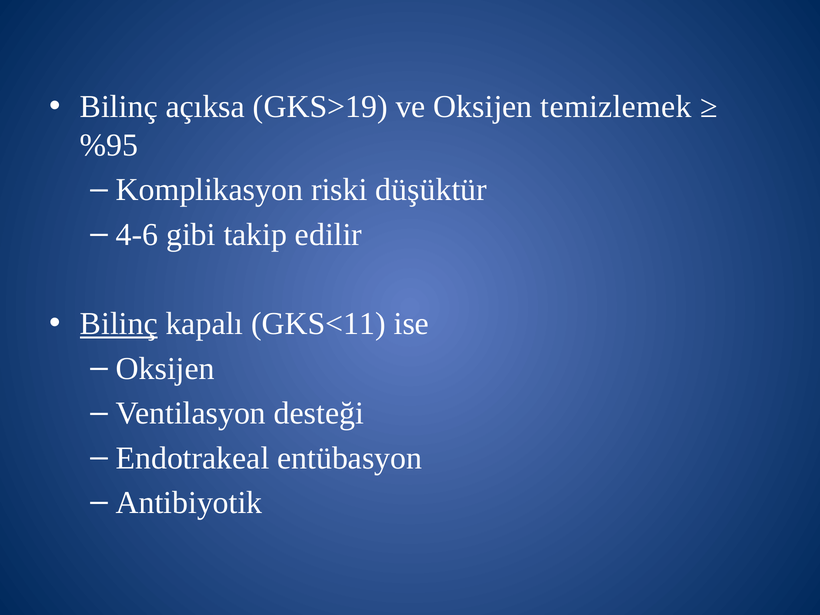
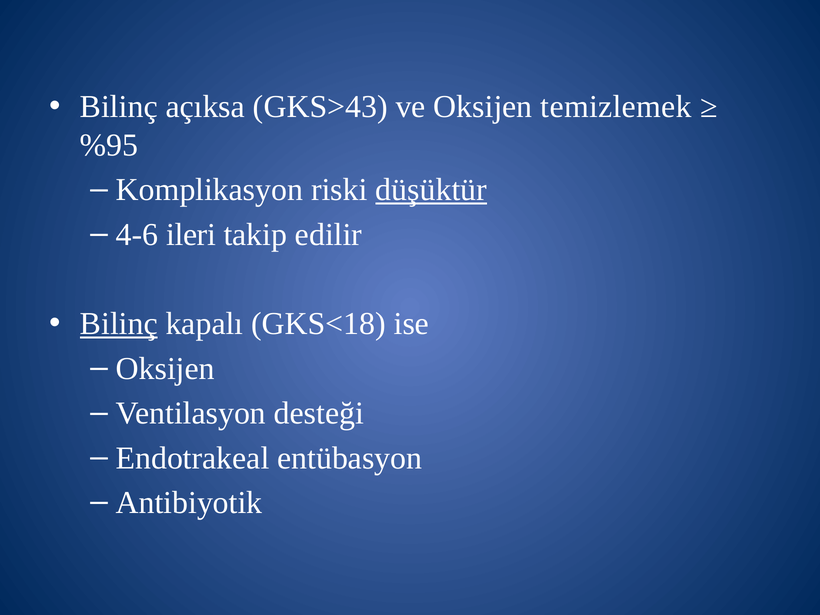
GKS>19: GKS>19 -> GKS>43 (320, 107)
düşüktür underline: none -> present (431, 190)
gibi: gibi -> ileri (191, 235)
GKS<11: GKS<11 -> GKS<18 (319, 324)
